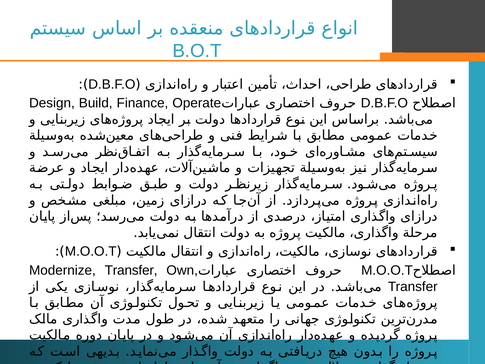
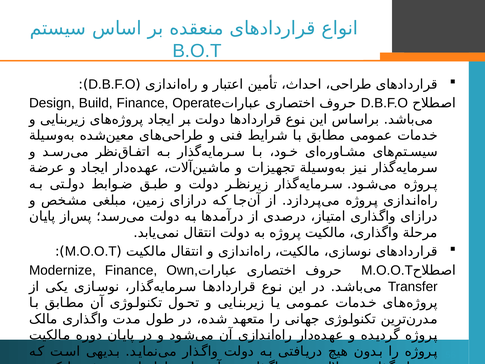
Transfer: Transfer -> Finance (131, 270)
